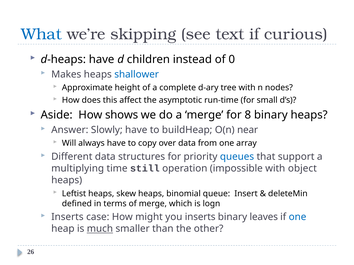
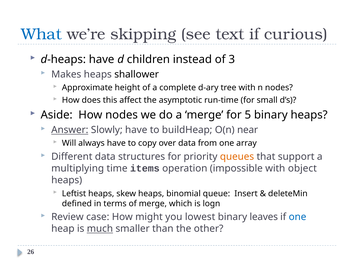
0: 0 -> 3 (232, 59)
shallower colour: blue -> black (137, 74)
How shows: shows -> nodes (122, 115)
8: 8 -> 5 (248, 115)
Answer underline: none -> present (70, 130)
queues colour: blue -> orange (237, 157)
still: still -> items (145, 169)
Inserts: Inserts -> Review (67, 217)
you inserts: inserts -> lowest (200, 217)
